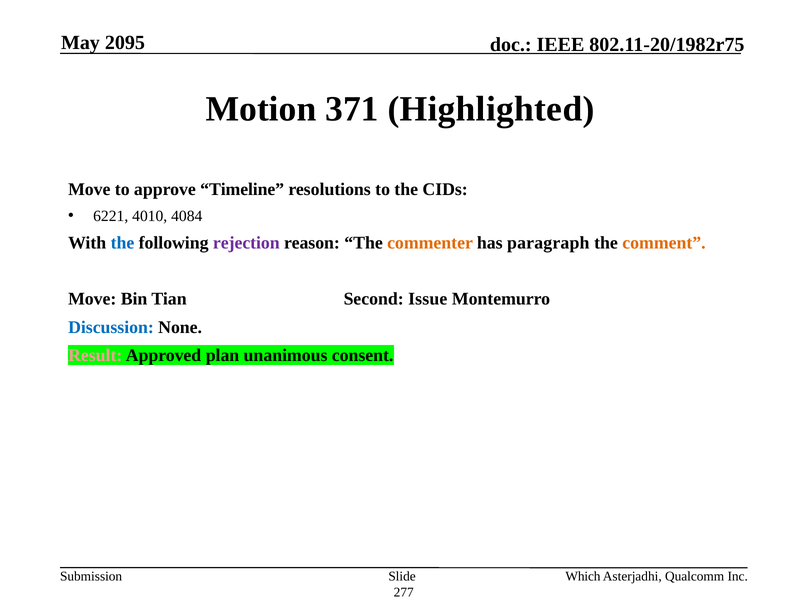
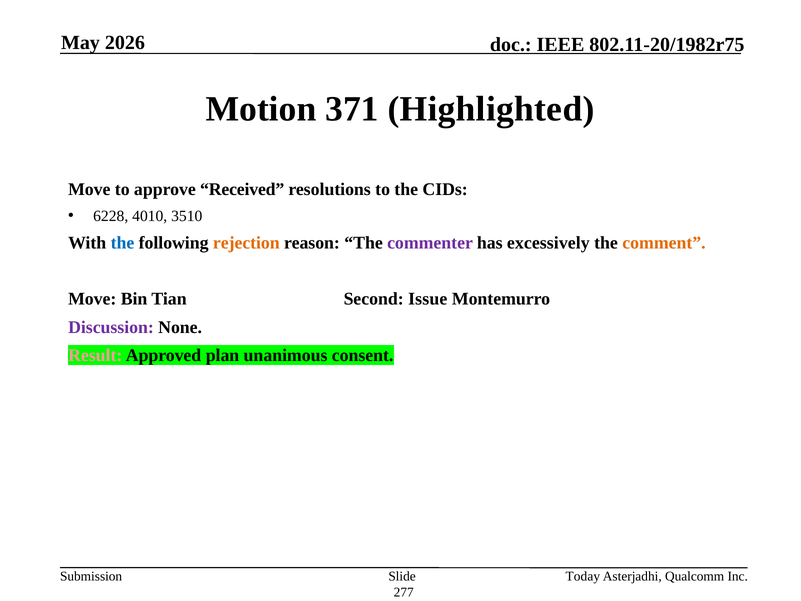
2095: 2095 -> 2026 (125, 42)
Timeline: Timeline -> Received (242, 189)
6221: 6221 -> 6228 (111, 216)
4084: 4084 -> 3510 (187, 216)
rejection colour: purple -> orange (246, 243)
commenter colour: orange -> purple (430, 243)
paragraph: paragraph -> excessively (548, 243)
Discussion colour: blue -> purple (111, 327)
Which: Which -> Today (583, 576)
